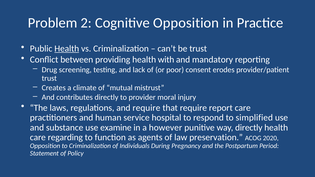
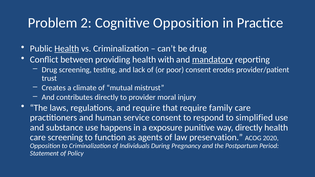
be trust: trust -> drug (198, 49)
mandatory underline: none -> present (213, 60)
report: report -> family (221, 108)
service hospital: hospital -> consent (166, 118)
examine: examine -> happens (116, 128)
however: however -> exposure (166, 128)
care regarding: regarding -> screening (65, 138)
